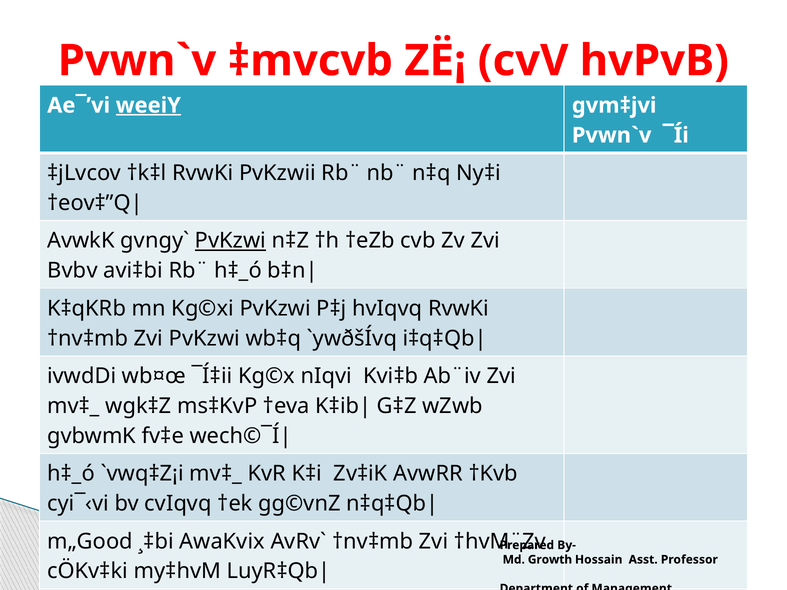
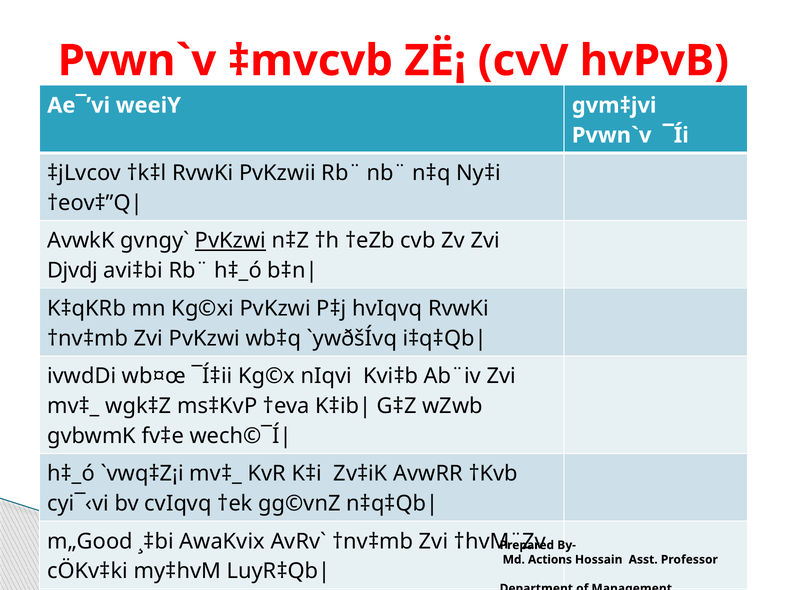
weeiY underline: present -> none (148, 105)
Bvbv: Bvbv -> Djvdj (73, 271)
Growth: Growth -> Actions (550, 560)
